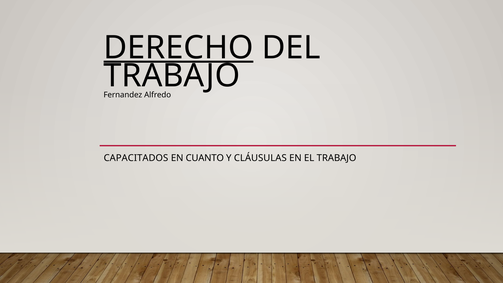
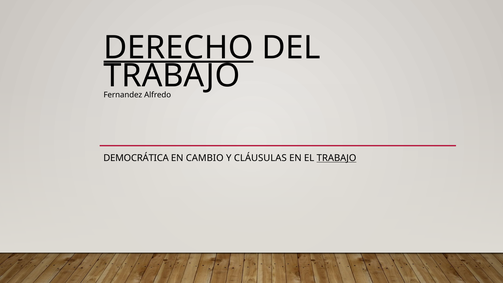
CAPACITADOS: CAPACITADOS -> DEMOCRÁTICA (136, 158)
CUANTO: CUANTO -> CAMBIO (205, 158)
TRABAJO underline: none -> present (337, 158)
